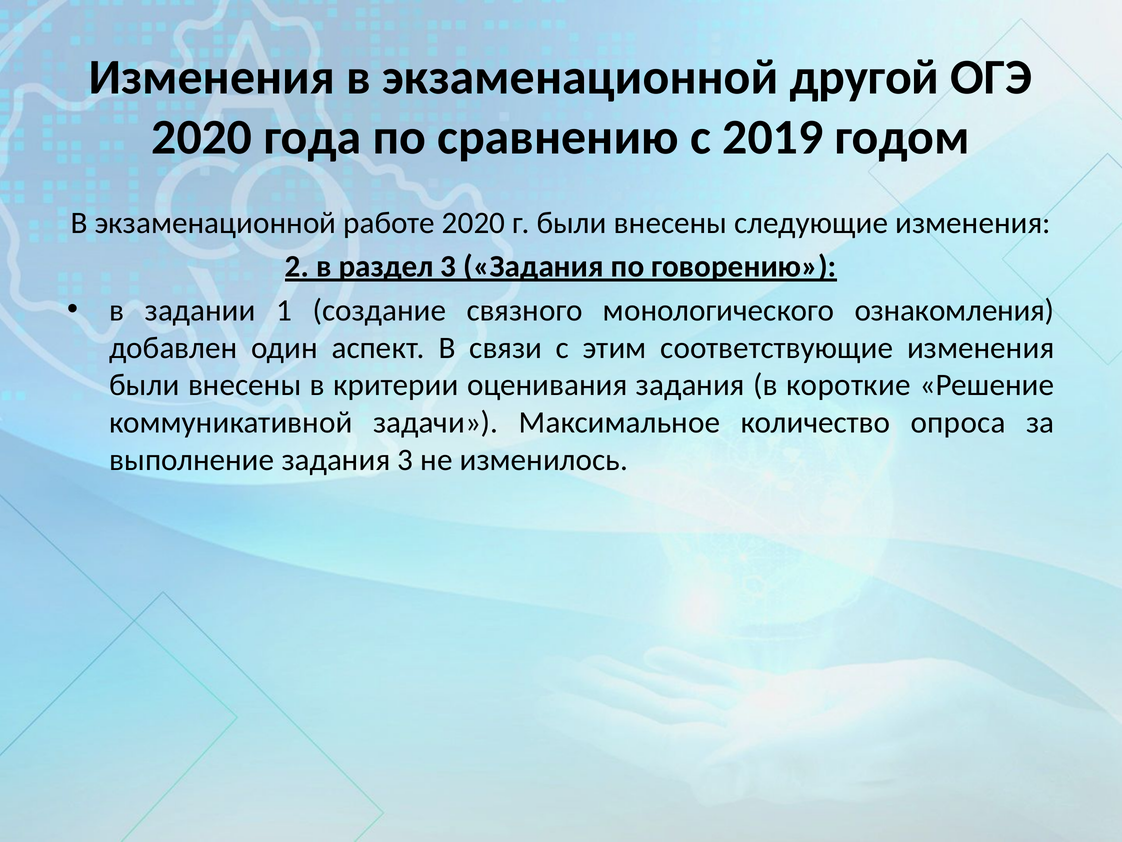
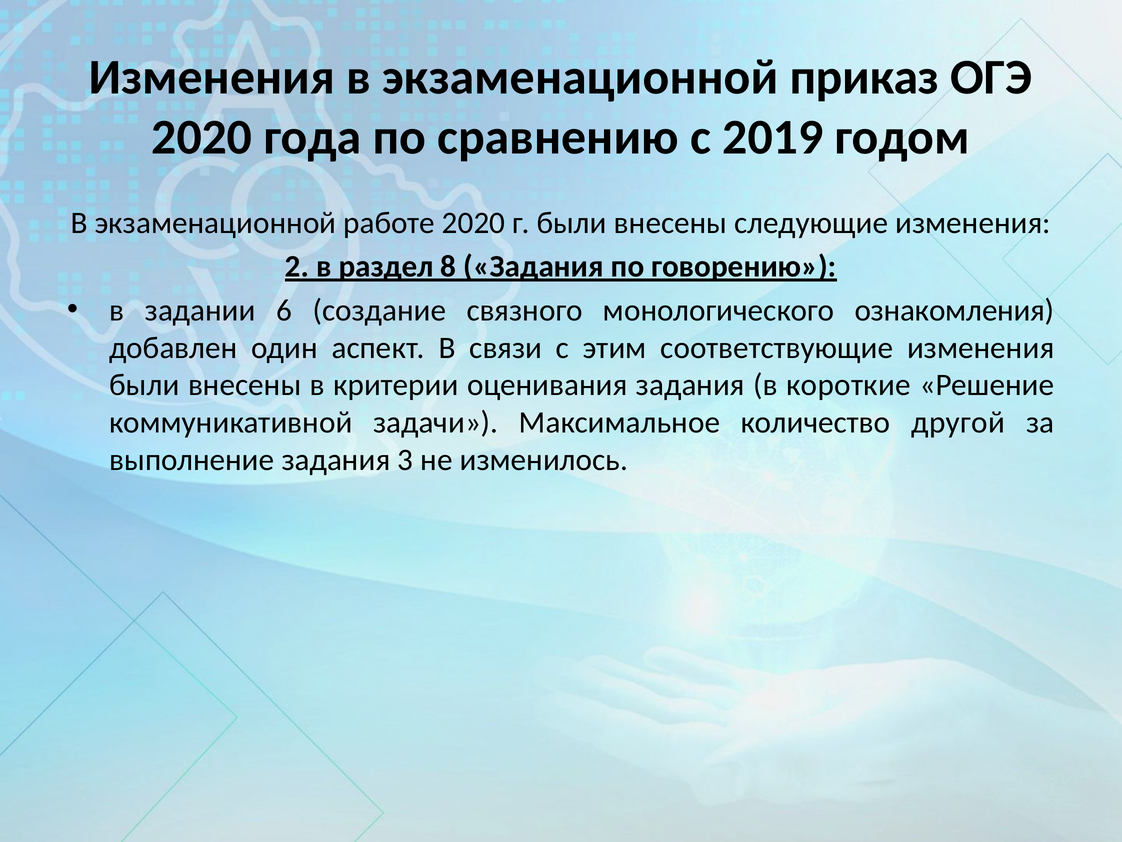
другой: другой -> приказ (864, 77)
раздел 3: 3 -> 8 (448, 266)
1: 1 -> 6 (284, 310)
опроса: опроса -> другой (958, 422)
